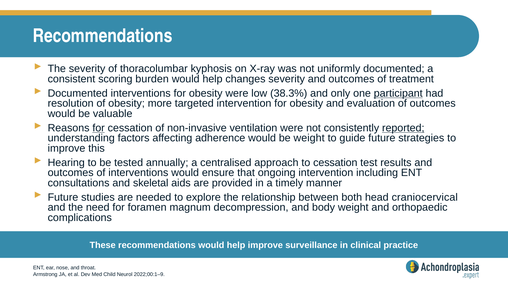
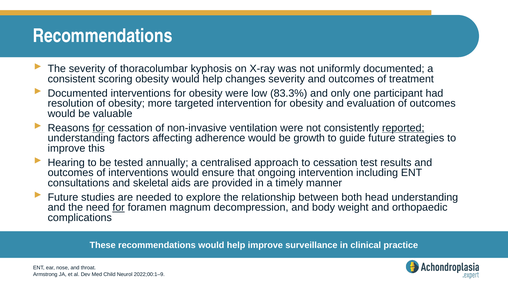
scoring burden: burden -> obesity (152, 79)
38.3%: 38.3% -> 83.3% (289, 94)
participant underline: present -> none (398, 94)
be weight: weight -> growth (309, 138)
head craniocervical: craniocervical -> understanding (425, 198)
for underline: none -> present (119, 208)
